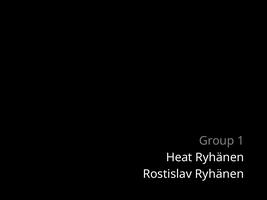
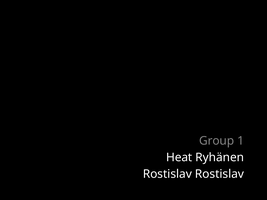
Rostislav Ryhänen: Ryhänen -> Rostislav (219, 174)
